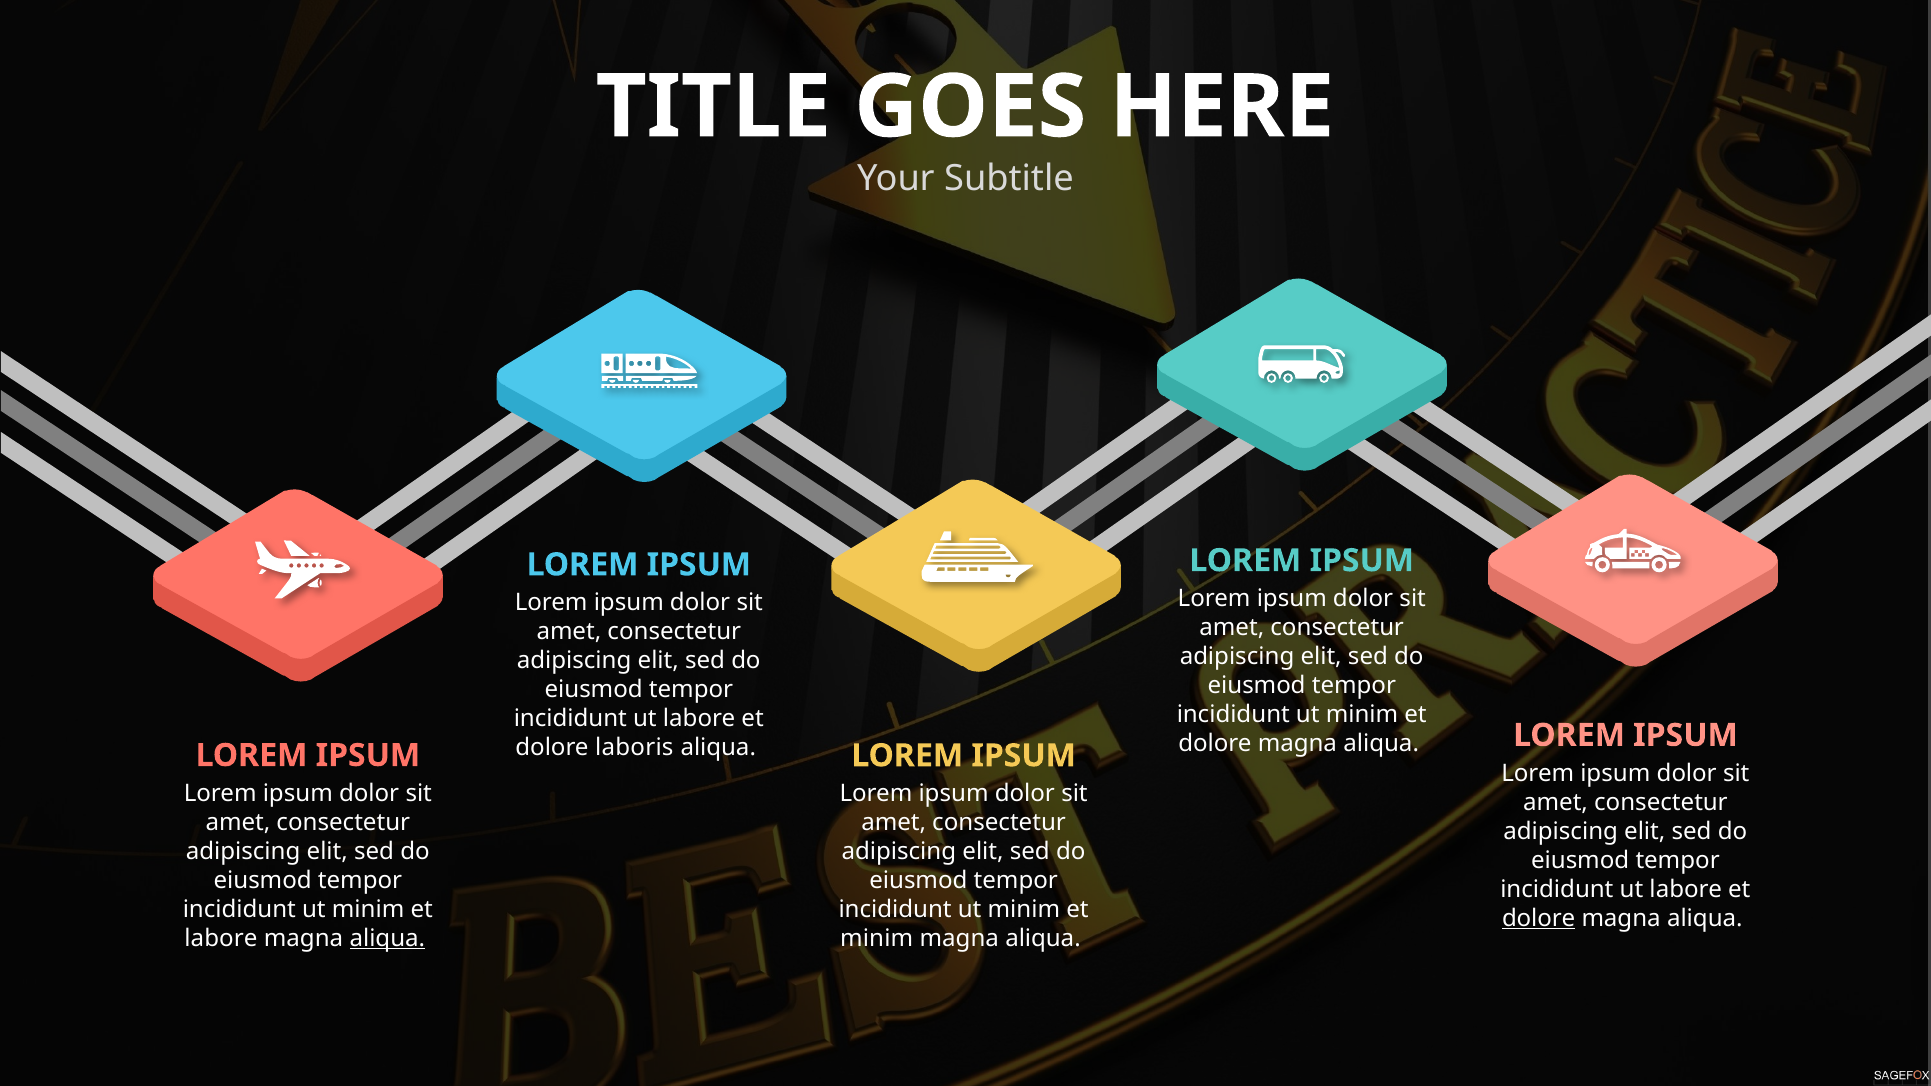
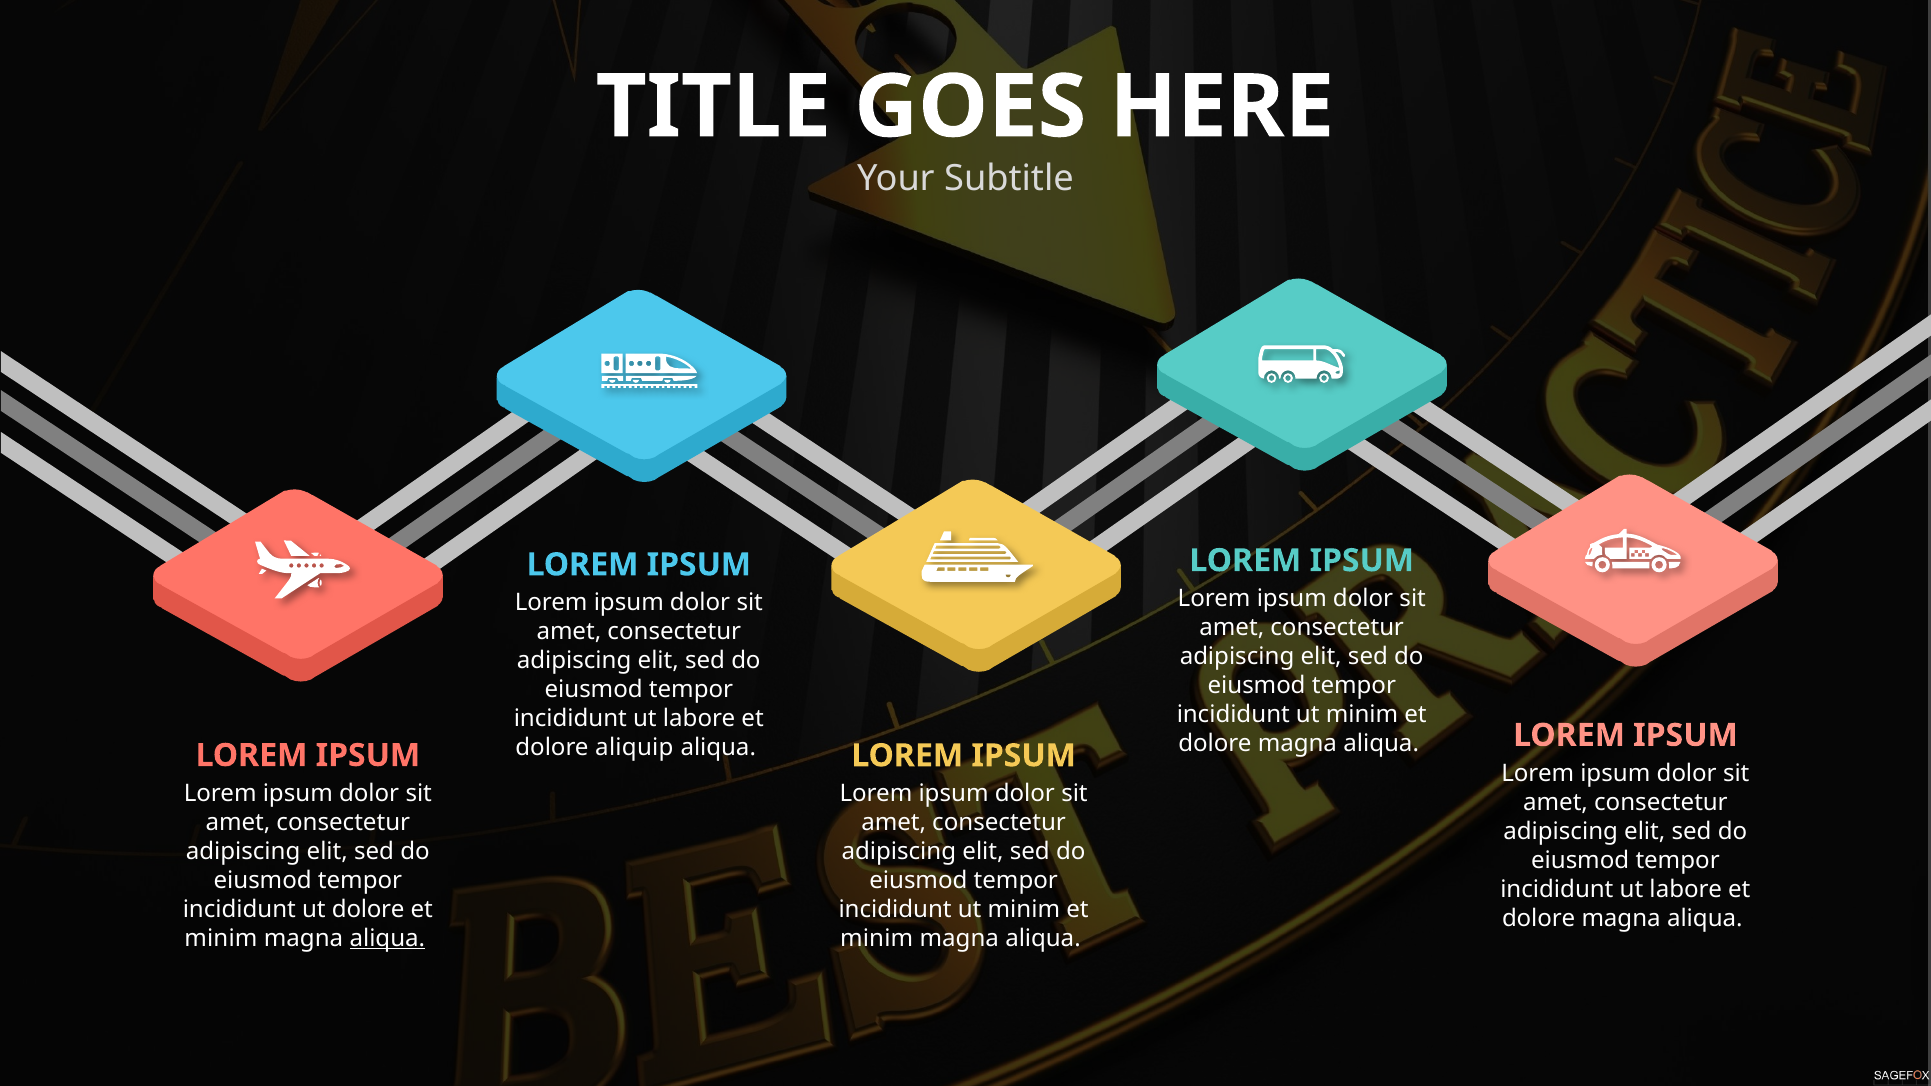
laboris: laboris -> aliquip (634, 748)
minim: minim -> dolore (368, 909)
dolore underline: present -> none (1539, 918)
labore: labore -> minim (221, 938)
